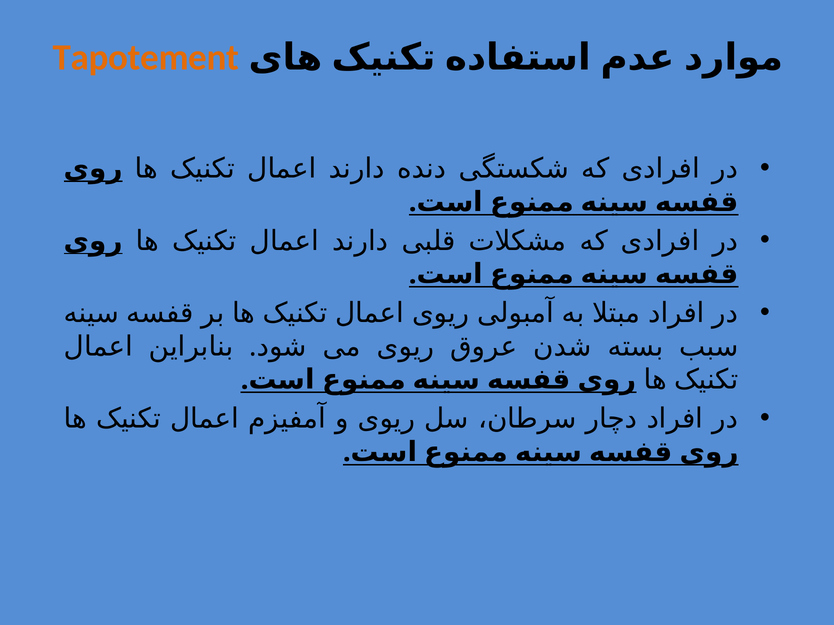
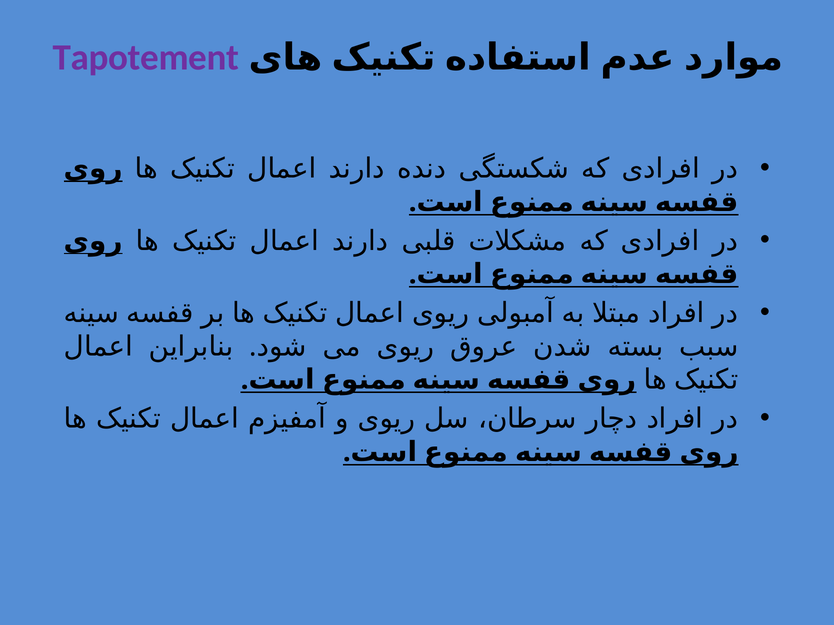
Tapotement colour: orange -> purple (146, 58)
